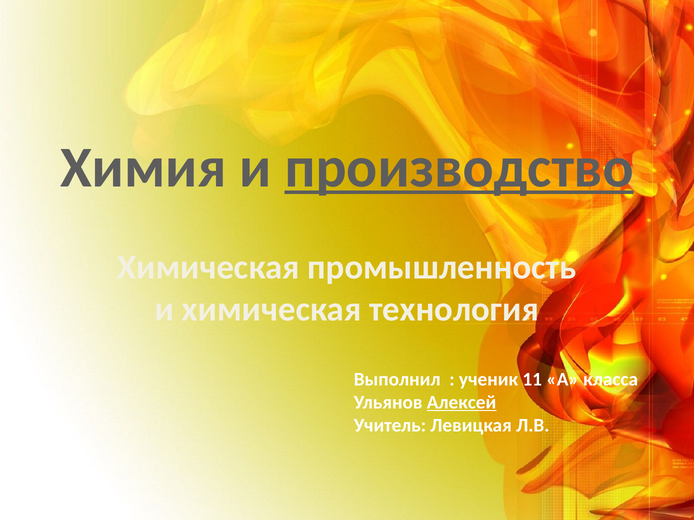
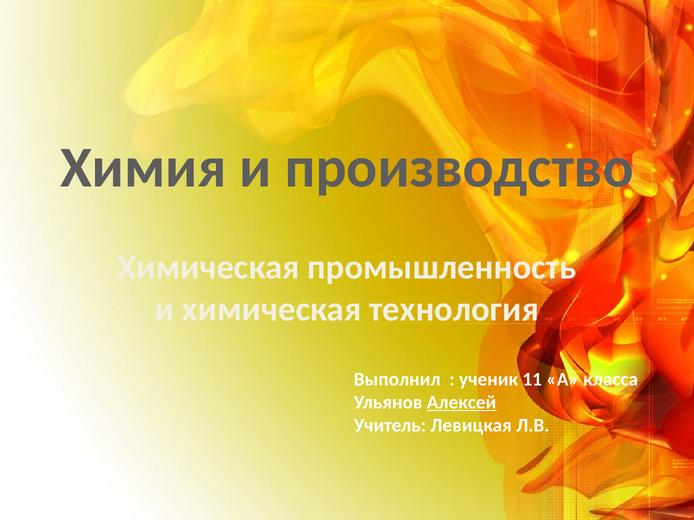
производство underline: present -> none (459, 168)
